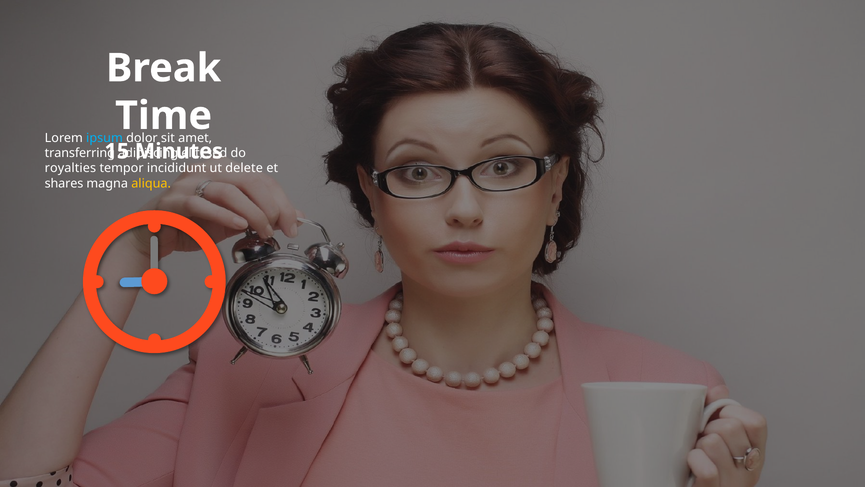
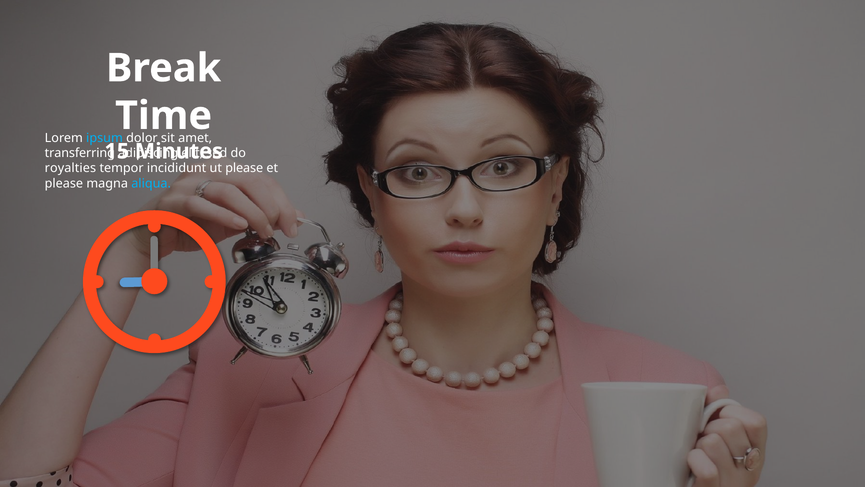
delete: delete -> please (244, 168)
shares: shares -> please (64, 183)
aliqua colour: yellow -> light blue (151, 183)
